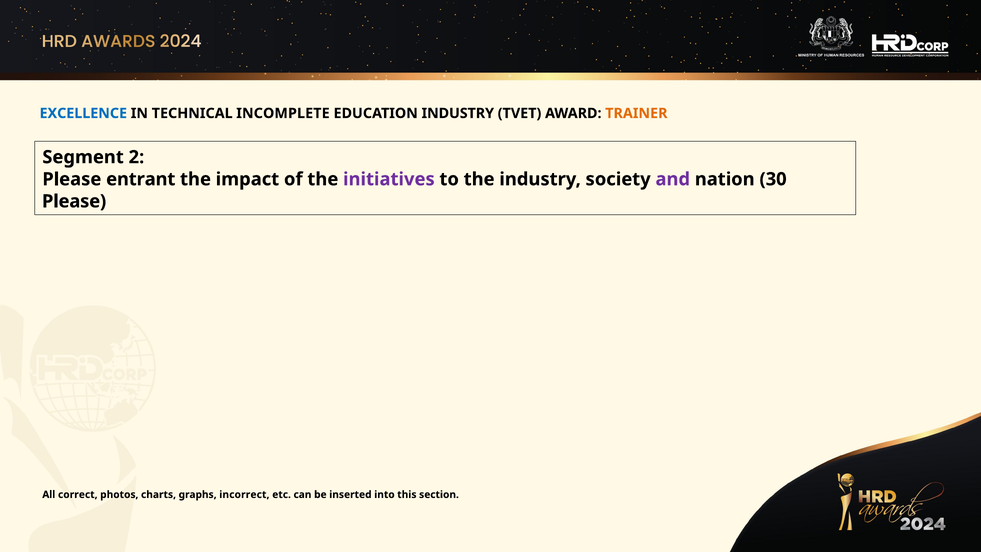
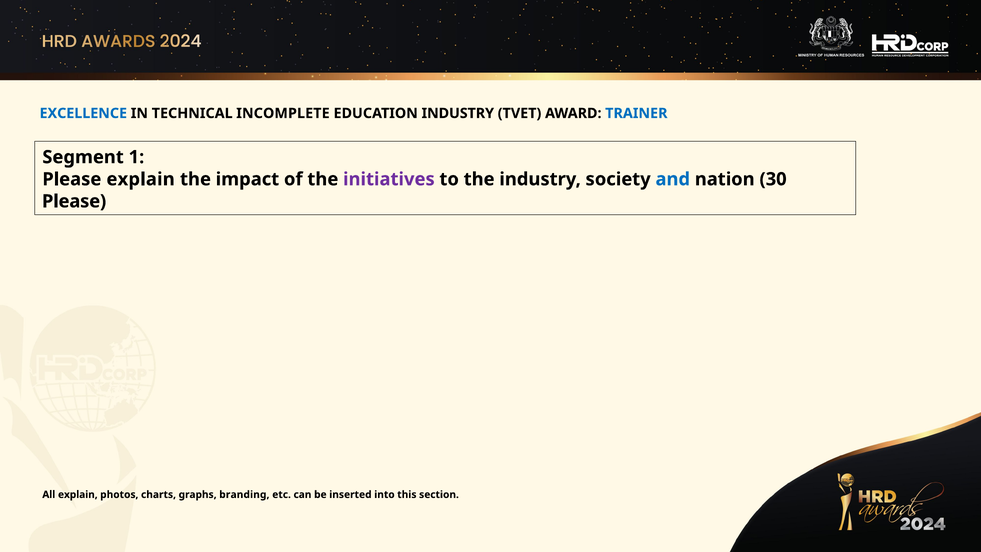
TRAINER colour: orange -> blue (636, 113)
2: 2 -> 1 (136, 157)
Please entrant: entrant -> explain (141, 179)
and colour: purple -> blue (673, 179)
All correct: correct -> explain (78, 494)
incorrect: incorrect -> branding (244, 494)
